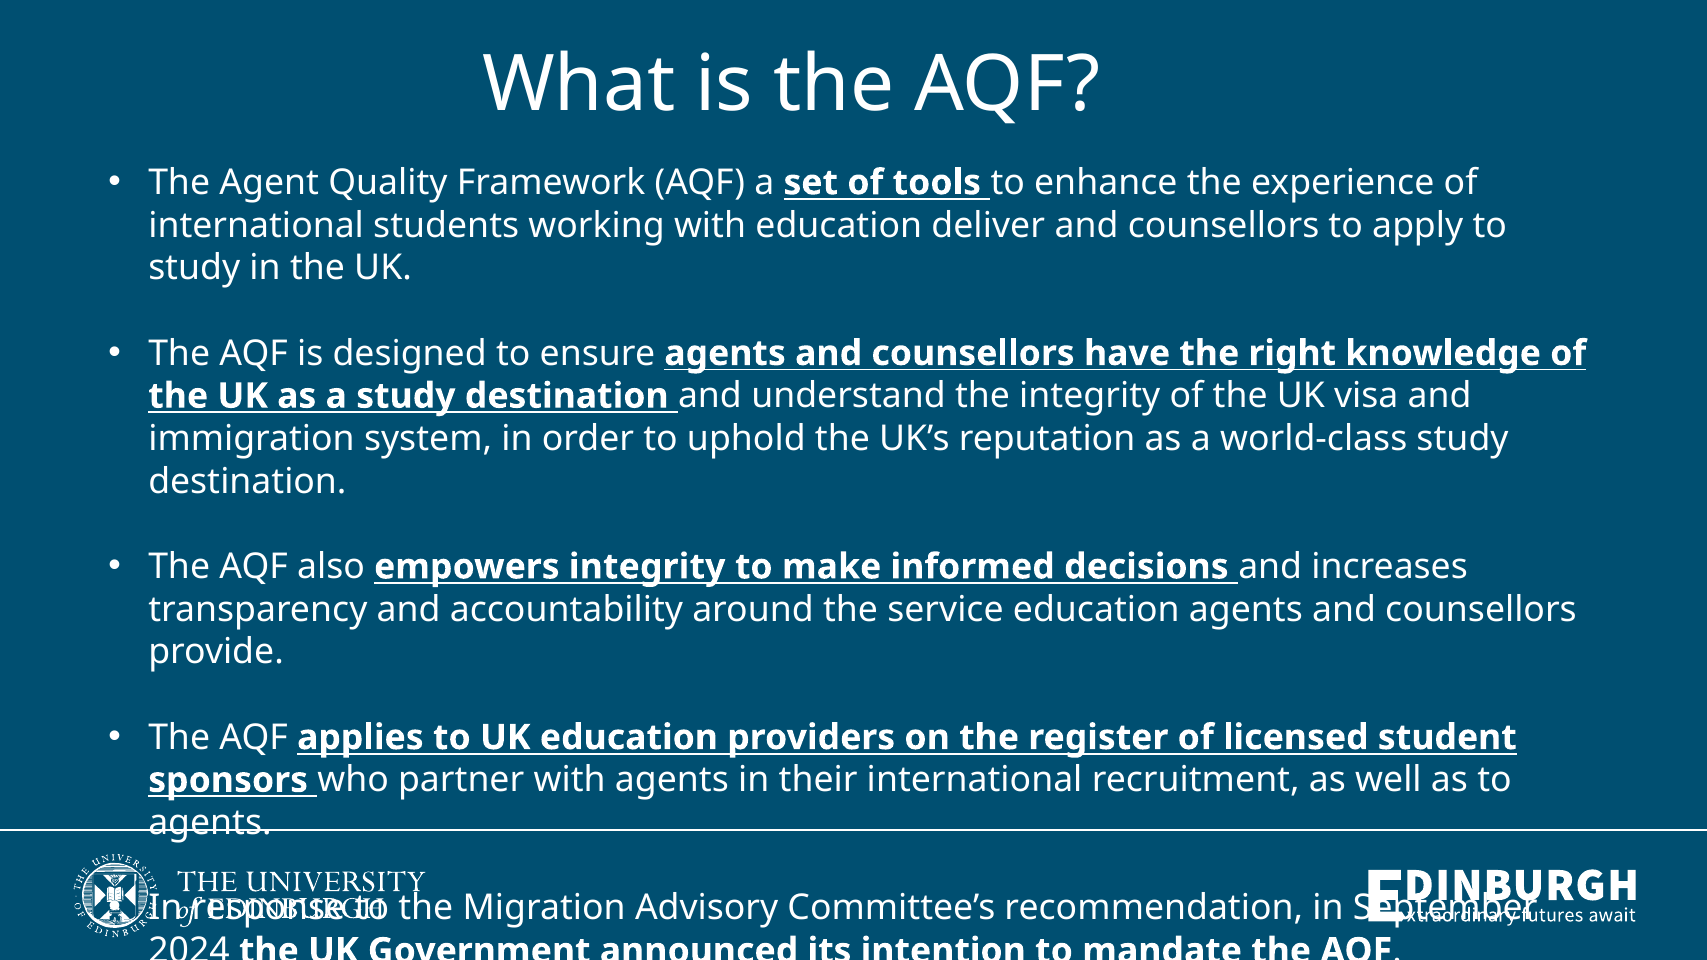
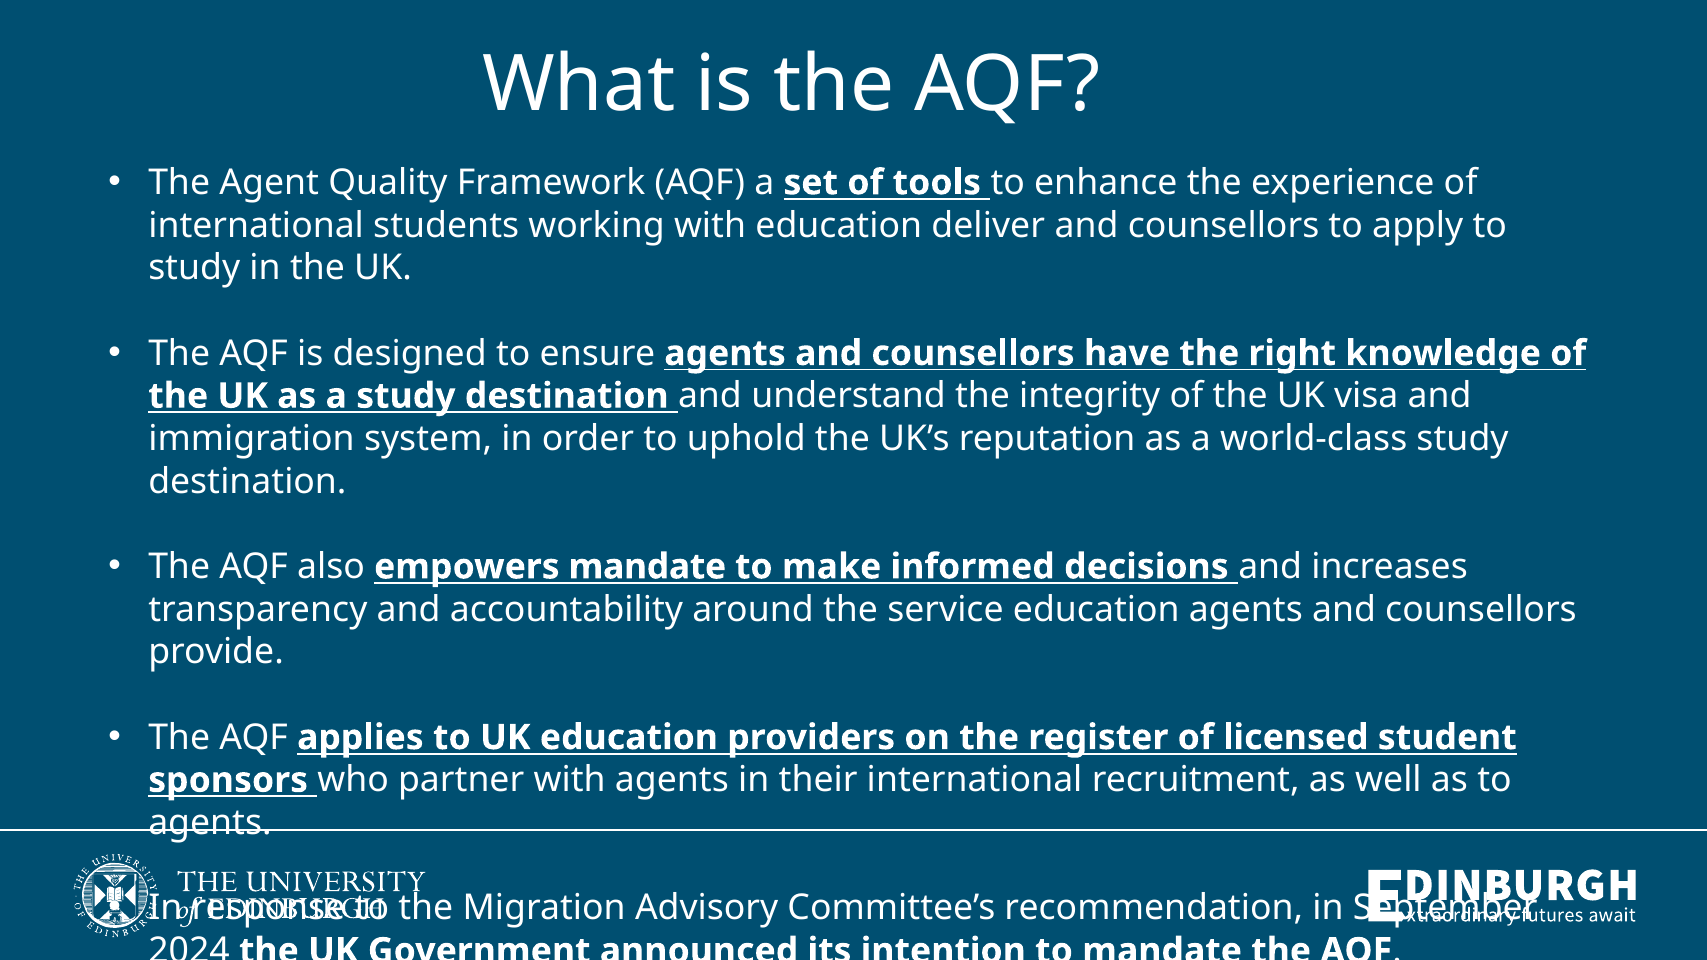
empowers integrity: integrity -> mandate (647, 567)
